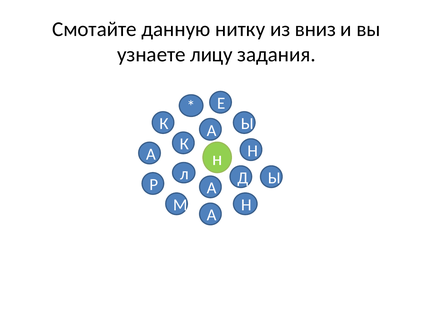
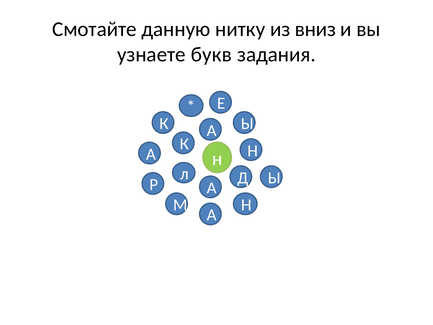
лицу: лицу -> букв (211, 55)
